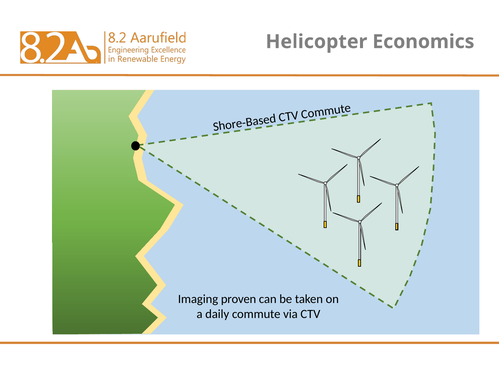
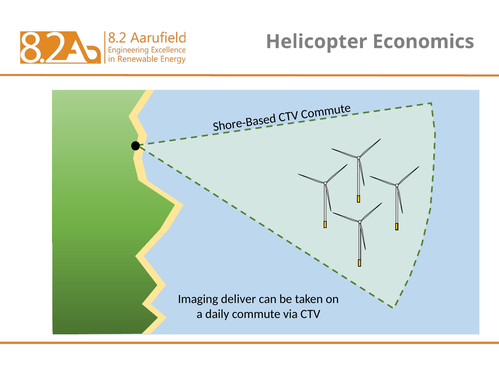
proven: proven -> deliver (238, 299)
